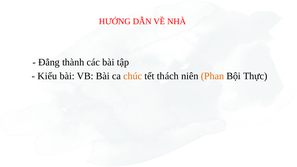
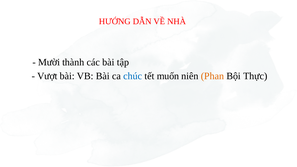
Đẳng: Đẳng -> Mười (49, 62)
Kiểu: Kiểu -> Vượt (47, 76)
chúc colour: orange -> blue (133, 76)
thách: thách -> muốn (168, 76)
